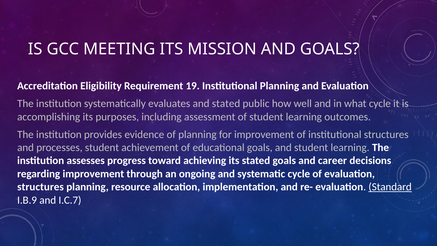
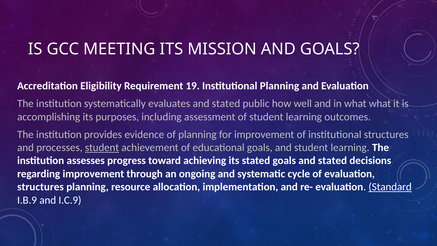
what cycle: cycle -> what (380, 104)
student underline: none -> present (102, 147)
goals and career: career -> stated (332, 161)
I.C.7: I.C.7 -> I.C.9 (70, 200)
